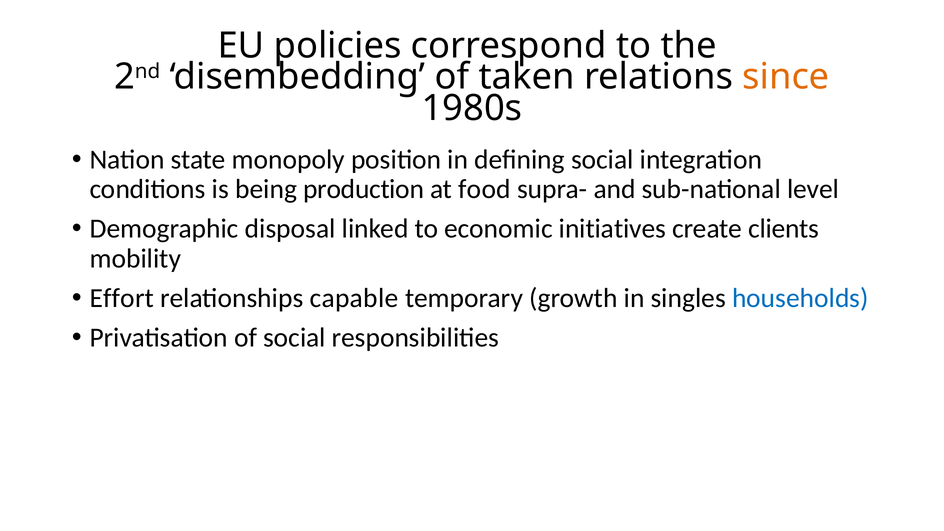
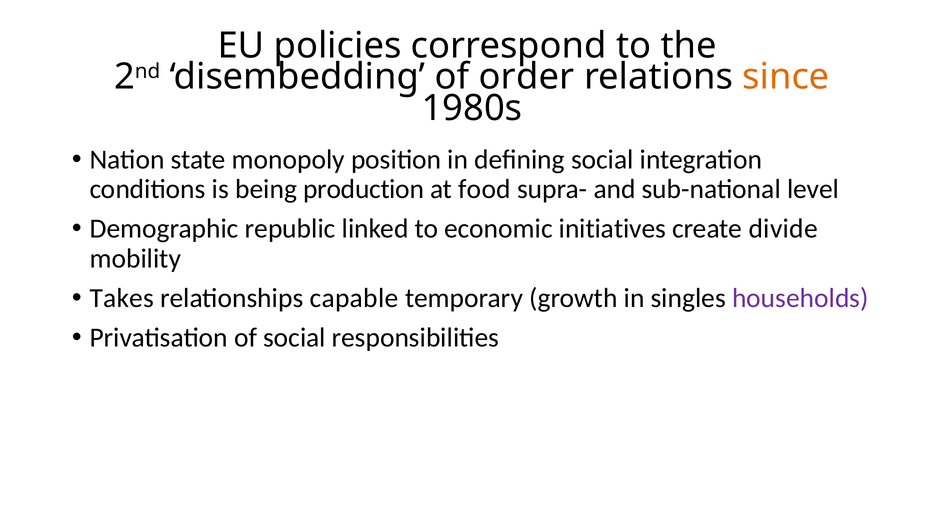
taken: taken -> order (527, 77)
disposal: disposal -> republic (290, 229)
clients: clients -> divide (783, 229)
Effort: Effort -> Takes (122, 298)
households colour: blue -> purple (800, 298)
